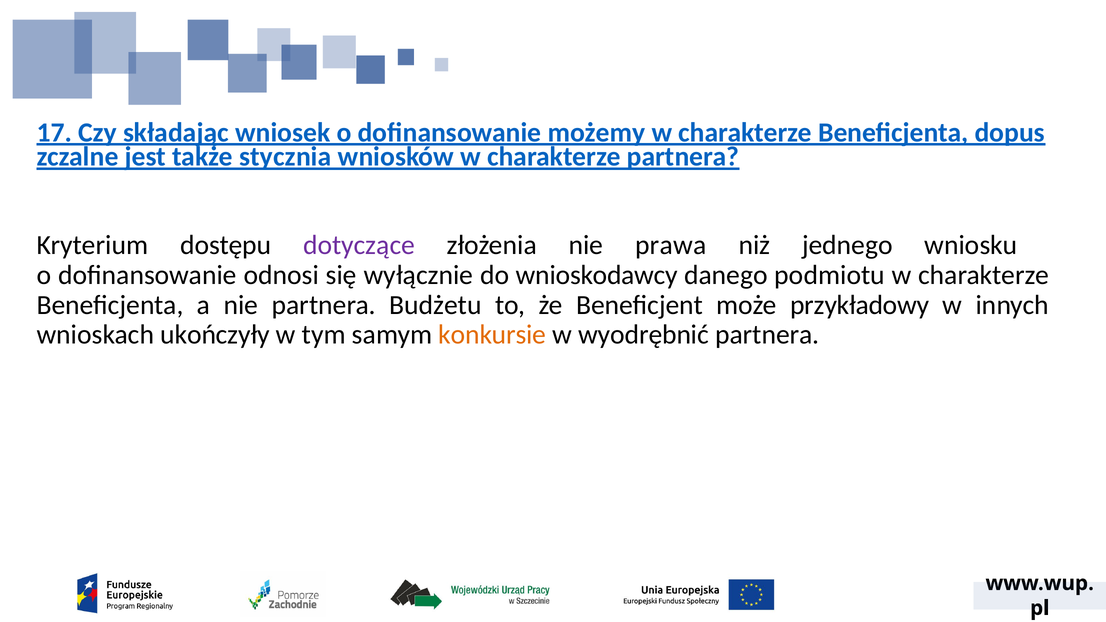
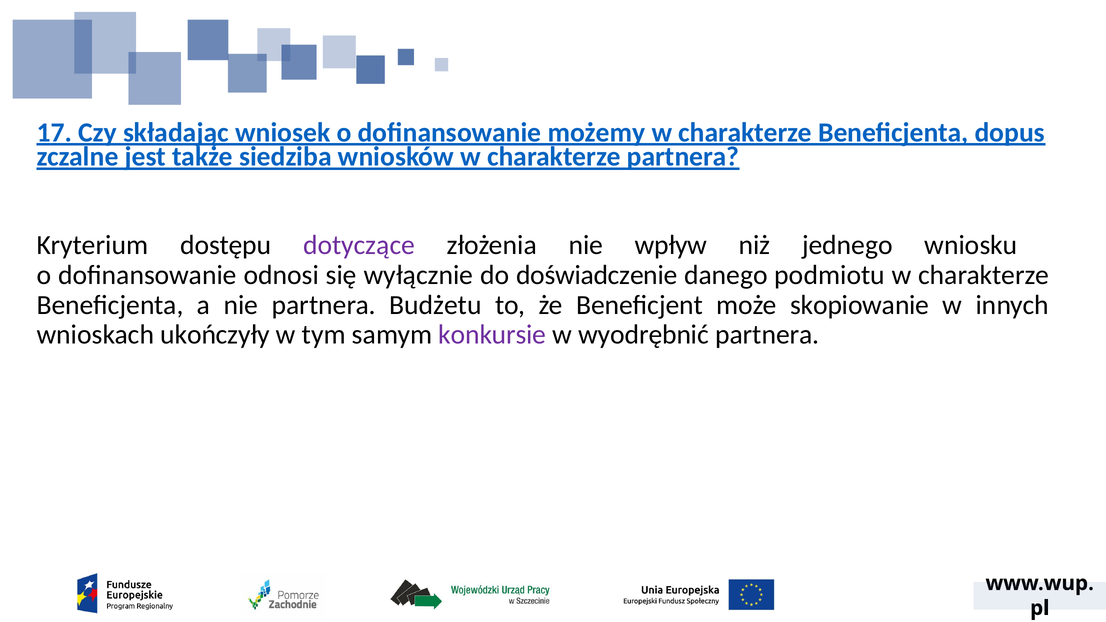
stycznia: stycznia -> siedziba (285, 157)
prawa: prawa -> wpływ (671, 245)
wnioskodawcy: wnioskodawcy -> doświadczenie (597, 275)
przykładowy: przykładowy -> skopiowanie (860, 305)
konkursie colour: orange -> purple (492, 335)
